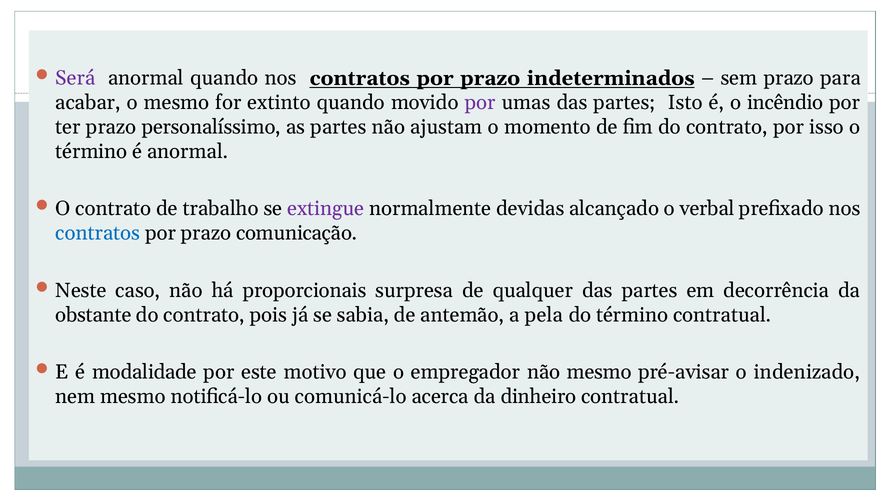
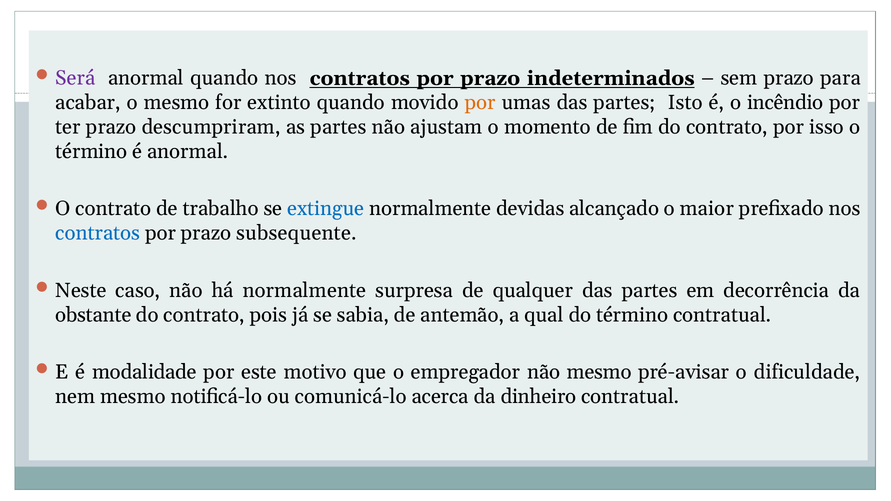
por colour: purple -> orange (480, 103)
personalíssimo: personalíssimo -> descumpriram (211, 127)
extingue colour: purple -> blue (326, 209)
verbal: verbal -> maior (707, 209)
comunicação: comunicação -> subsequente (296, 233)
há proporcionais: proporcionais -> normalmente (304, 290)
pela: pela -> qual (544, 315)
indenizado: indenizado -> dificuldade (807, 372)
